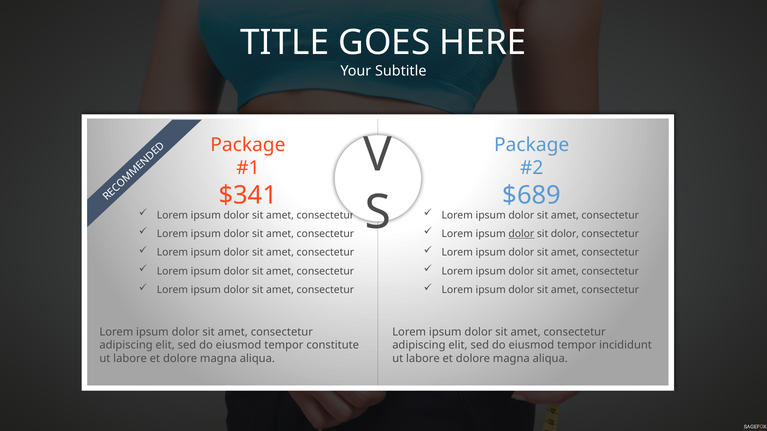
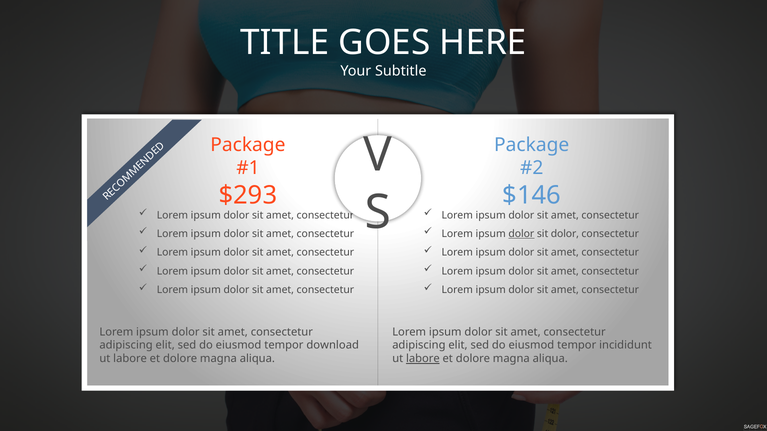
$341: $341 -> $293 (248, 196)
$689: $689 -> $146 (532, 196)
constitute: constitute -> download (333, 346)
labore underline: none -> present (423, 359)
